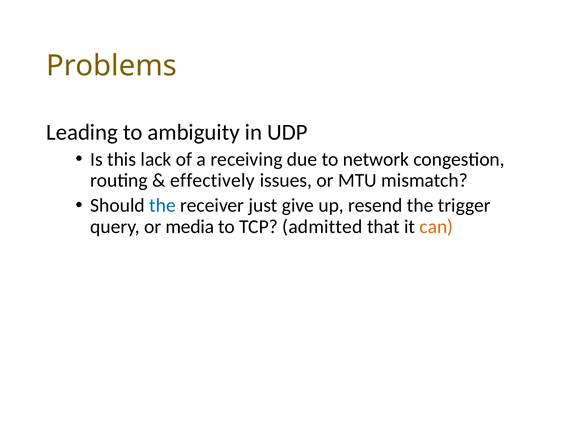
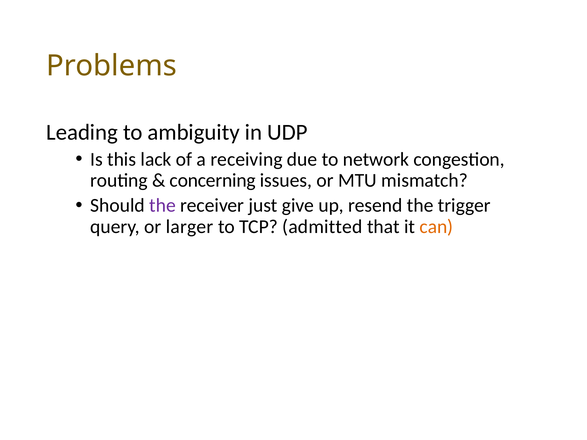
effectively: effectively -> concerning (213, 180)
the colour: blue -> purple (162, 206)
media: media -> larger (190, 227)
